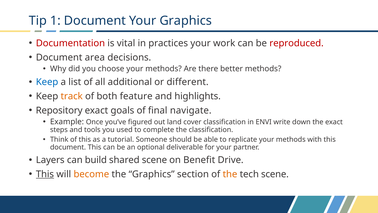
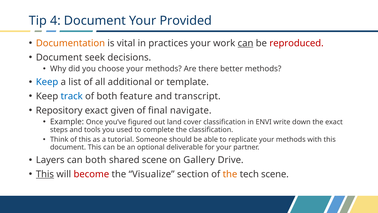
1: 1 -> 4 (55, 21)
Your Graphics: Graphics -> Provided (186, 21)
Documentation colour: red -> orange (70, 43)
can underline: none -> present (246, 43)
area: area -> seek (95, 57)
different: different -> template (188, 82)
track colour: orange -> blue (72, 96)
highlights: highlights -> transcript (198, 96)
goals: goals -> given (122, 110)
can build: build -> both (96, 160)
Benefit: Benefit -> Gallery (199, 160)
become colour: orange -> red (91, 174)
the Graphics: Graphics -> Visualize (152, 174)
